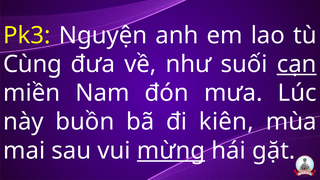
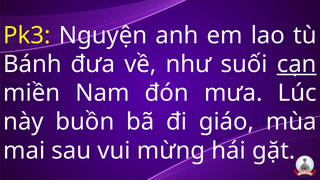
Cùng: Cùng -> Bánh (32, 64)
kiên: kiên -> giáo (226, 122)
mừng underline: present -> none (171, 151)
